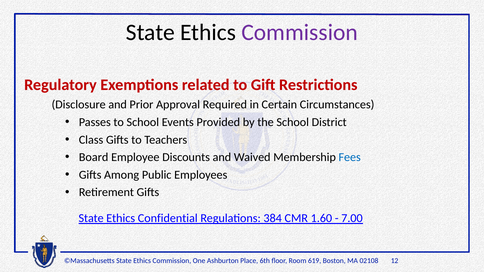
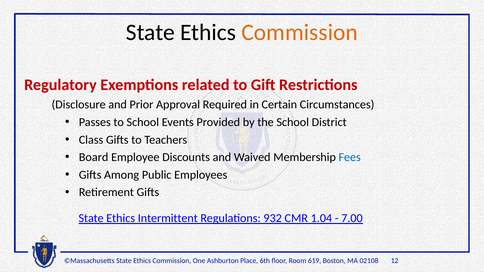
Commission colour: purple -> orange (300, 33)
Confidential: Confidential -> Intermittent (168, 218)
384: 384 -> 932 (273, 218)
1.60: 1.60 -> 1.04 (321, 218)
